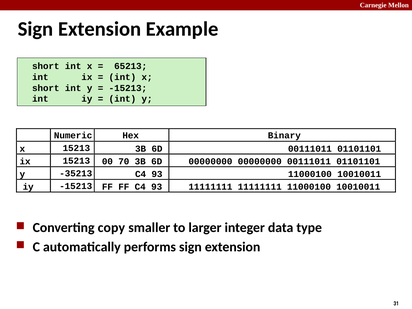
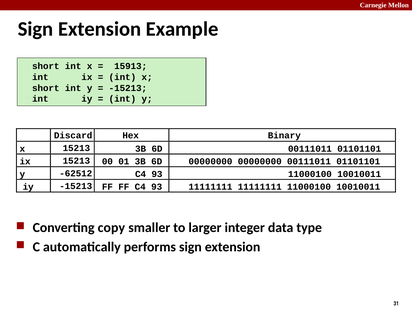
65213: 65213 -> 15913 (131, 66)
Numeric: Numeric -> Discard (73, 135)
70: 70 -> 01 (124, 161)
-35213: -35213 -> -62512 (76, 174)
